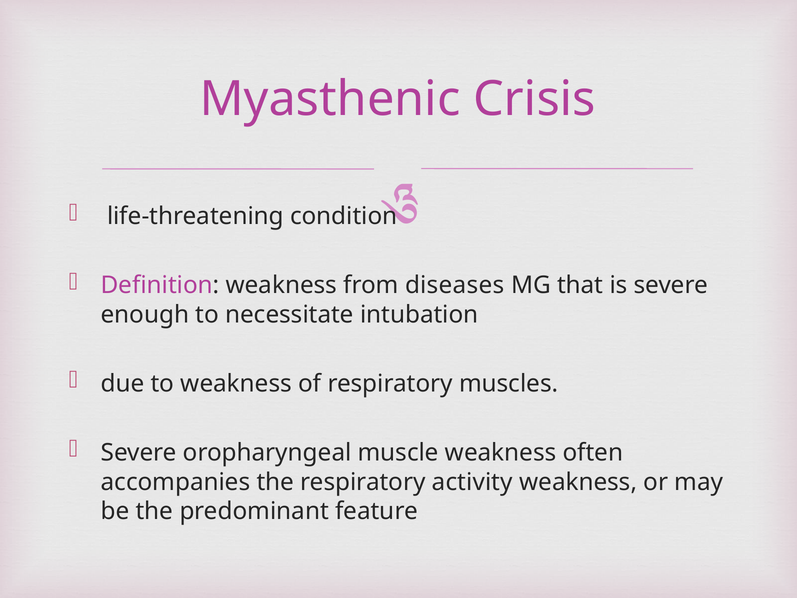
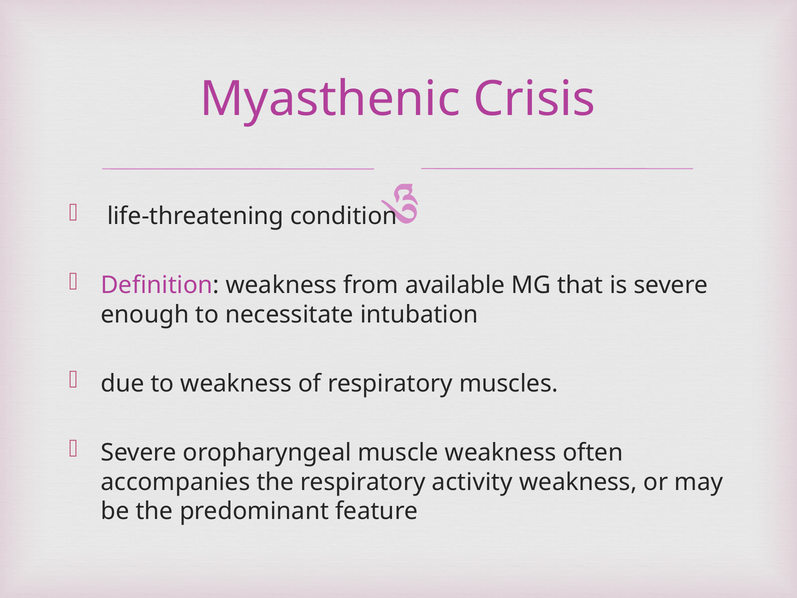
diseases: diseases -> available (455, 285)
